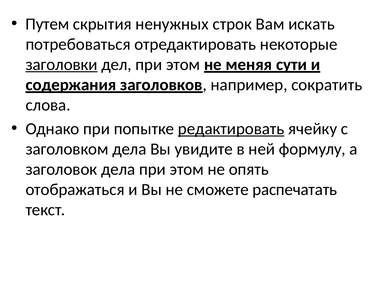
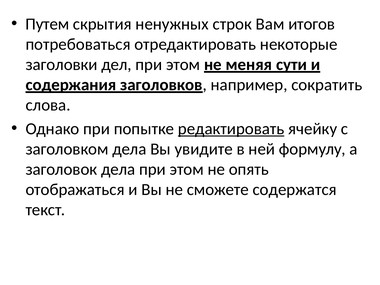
искать: искать -> итогов (312, 24)
заголовки underline: present -> none (62, 65)
распечатать: распечатать -> содержатся (295, 190)
